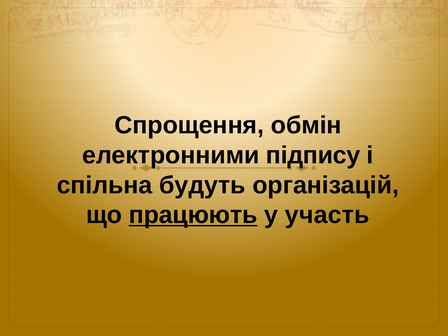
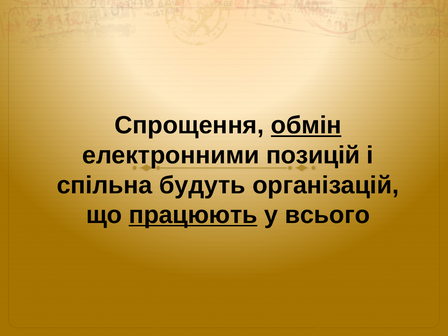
обмін underline: none -> present (306, 125)
підпису: підпису -> позицій (313, 155)
участь: участь -> всього (327, 215)
